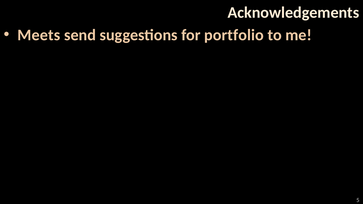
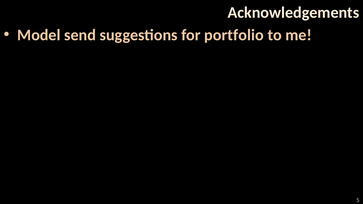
Meets: Meets -> Model (39, 35)
